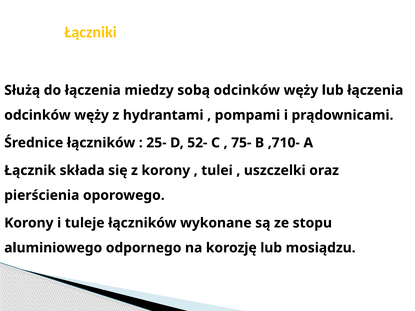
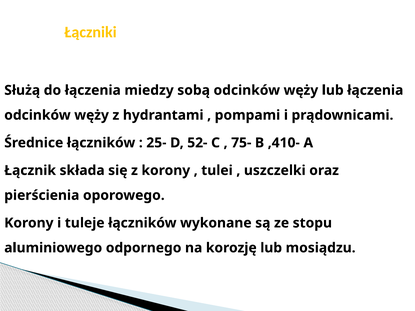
,710-: ,710- -> ,410- (284, 143)
